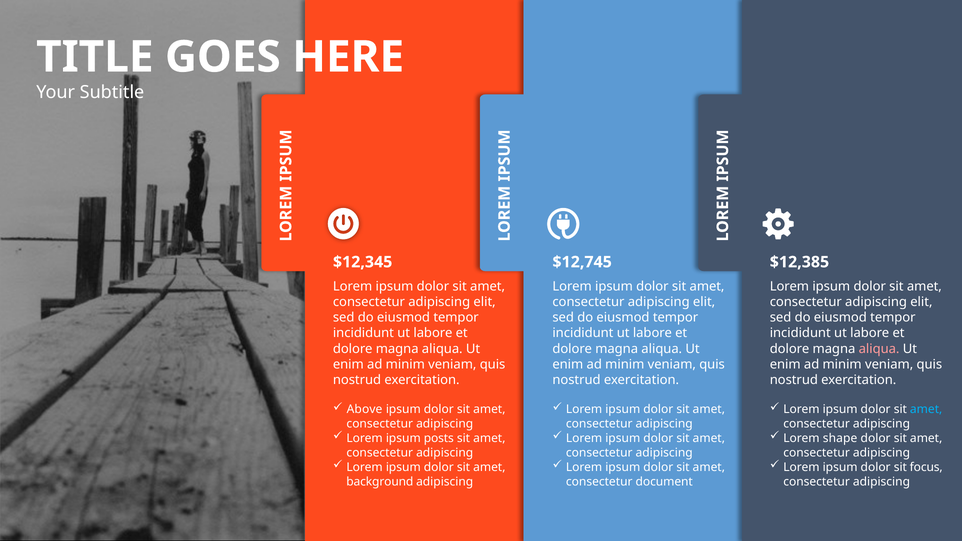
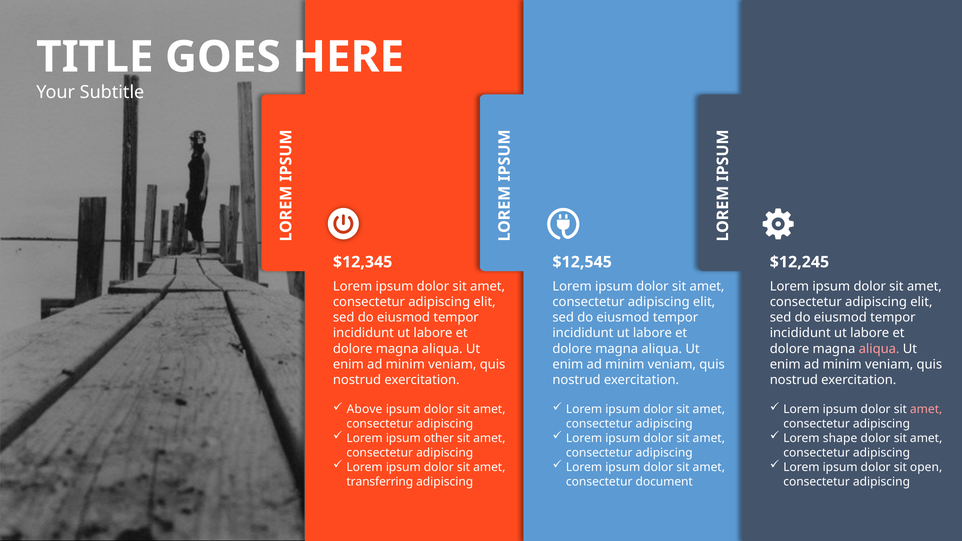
$12,745: $12,745 -> $12,545 (582, 262)
$12,385: $12,385 -> $12,245 (799, 262)
amet colour: light blue -> pink (926, 410)
posts: posts -> other (439, 438)
focus: focus -> open (926, 467)
background: background -> transferring (380, 482)
